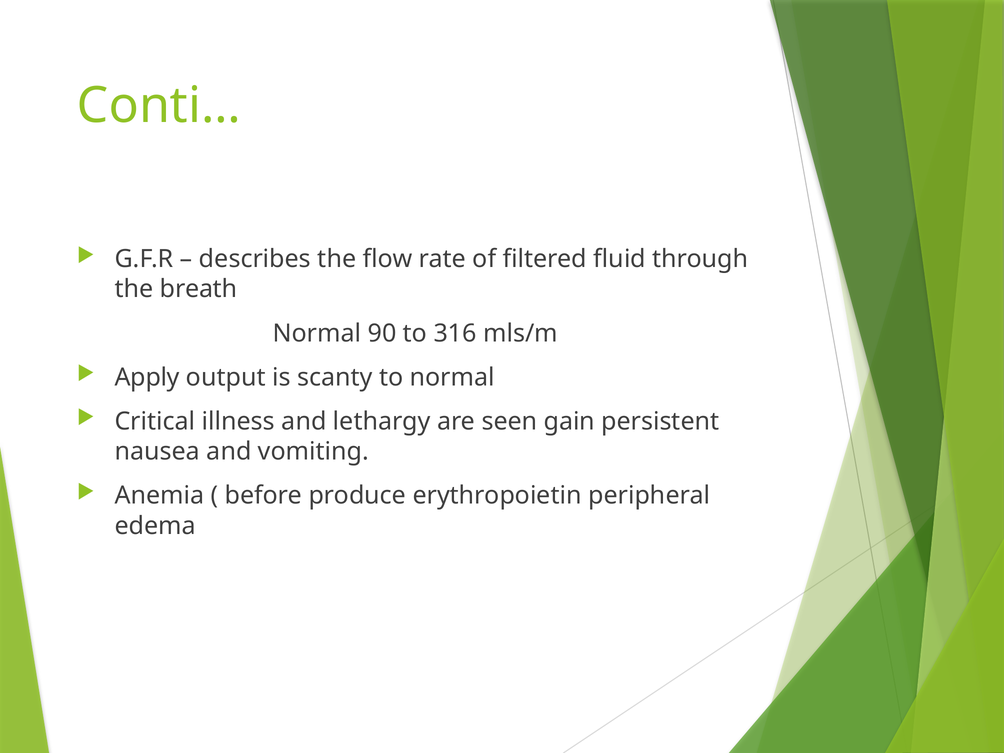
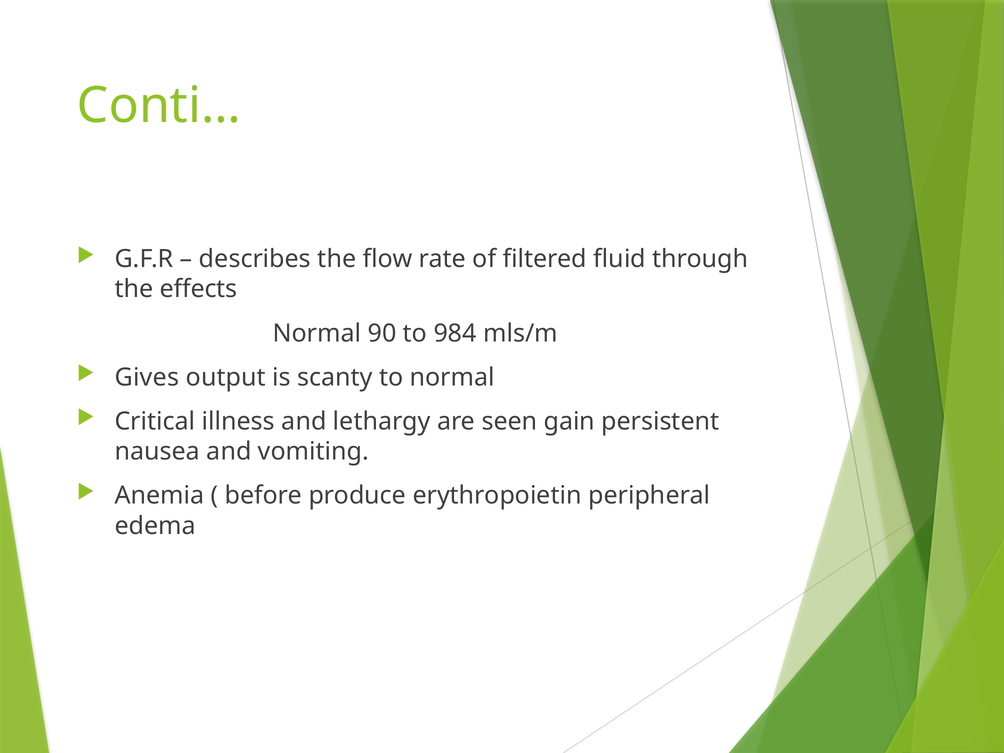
breath: breath -> effects (199, 289)
316: 316 -> 984 (455, 333)
Apply: Apply -> Gives (147, 377)
